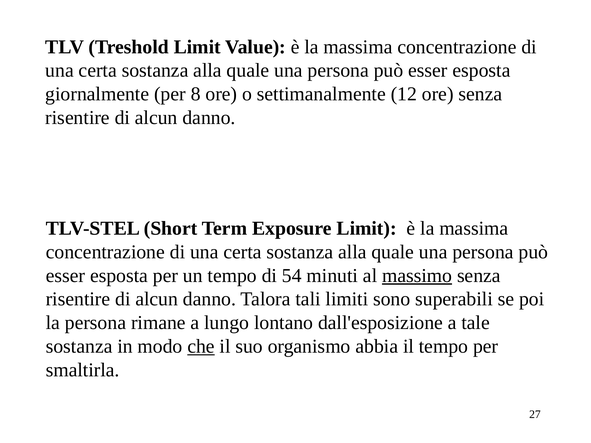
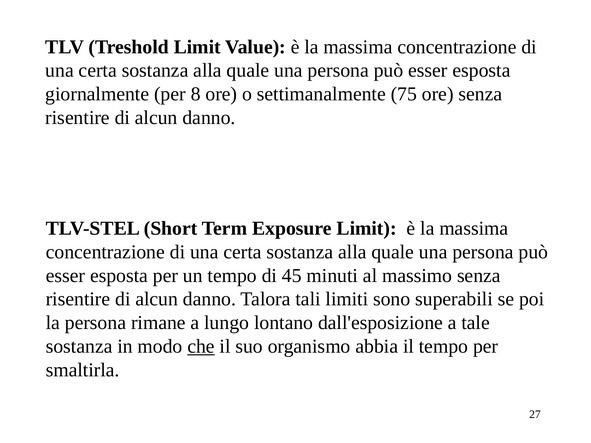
12: 12 -> 75 (404, 94)
54: 54 -> 45 (292, 276)
massimo underline: present -> none (417, 276)
